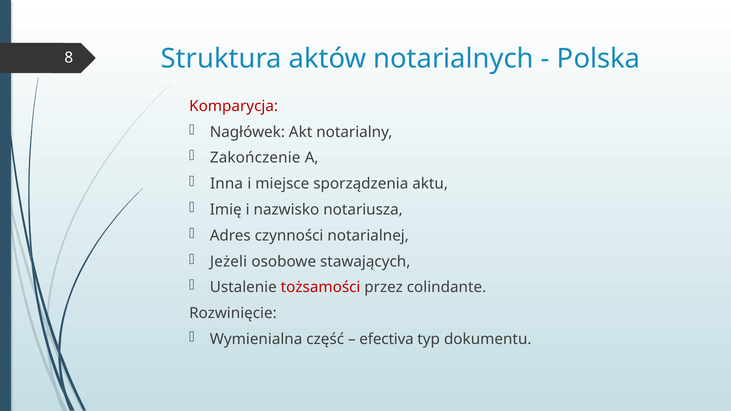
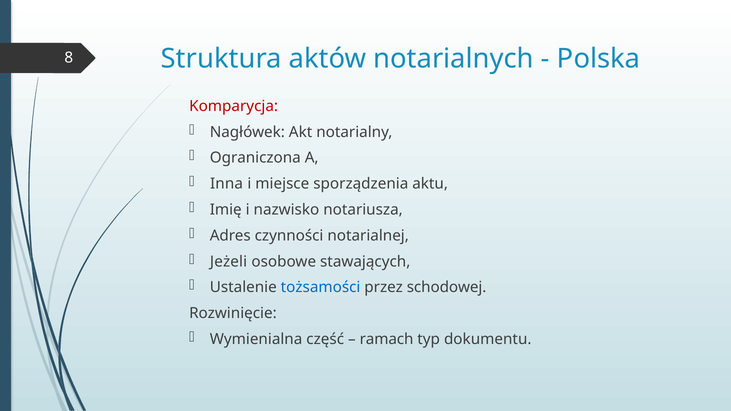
Zakończenie: Zakończenie -> Ograniczona (255, 158)
tożsamości colour: red -> blue (321, 288)
colindante: colindante -> schodowej (447, 288)
efectiva: efectiva -> ramach (387, 339)
